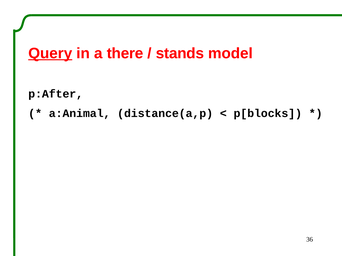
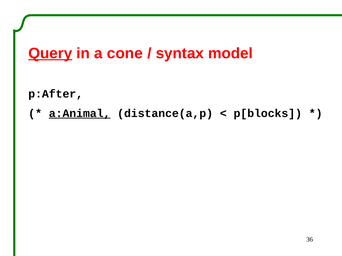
there: there -> cone (125, 53)
stands: stands -> syntax (180, 53)
a:Animal underline: none -> present (80, 113)
